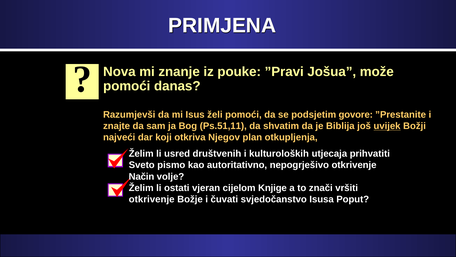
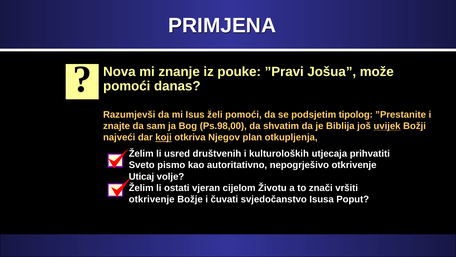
govore: govore -> tipolog (356, 114)
Ps.51,11: Ps.51,11 -> Ps.98,00 (223, 126)
koji underline: none -> present (164, 137)
Način: Način -> Uticaj (141, 176)
Knjige: Knjige -> Životu (272, 188)
